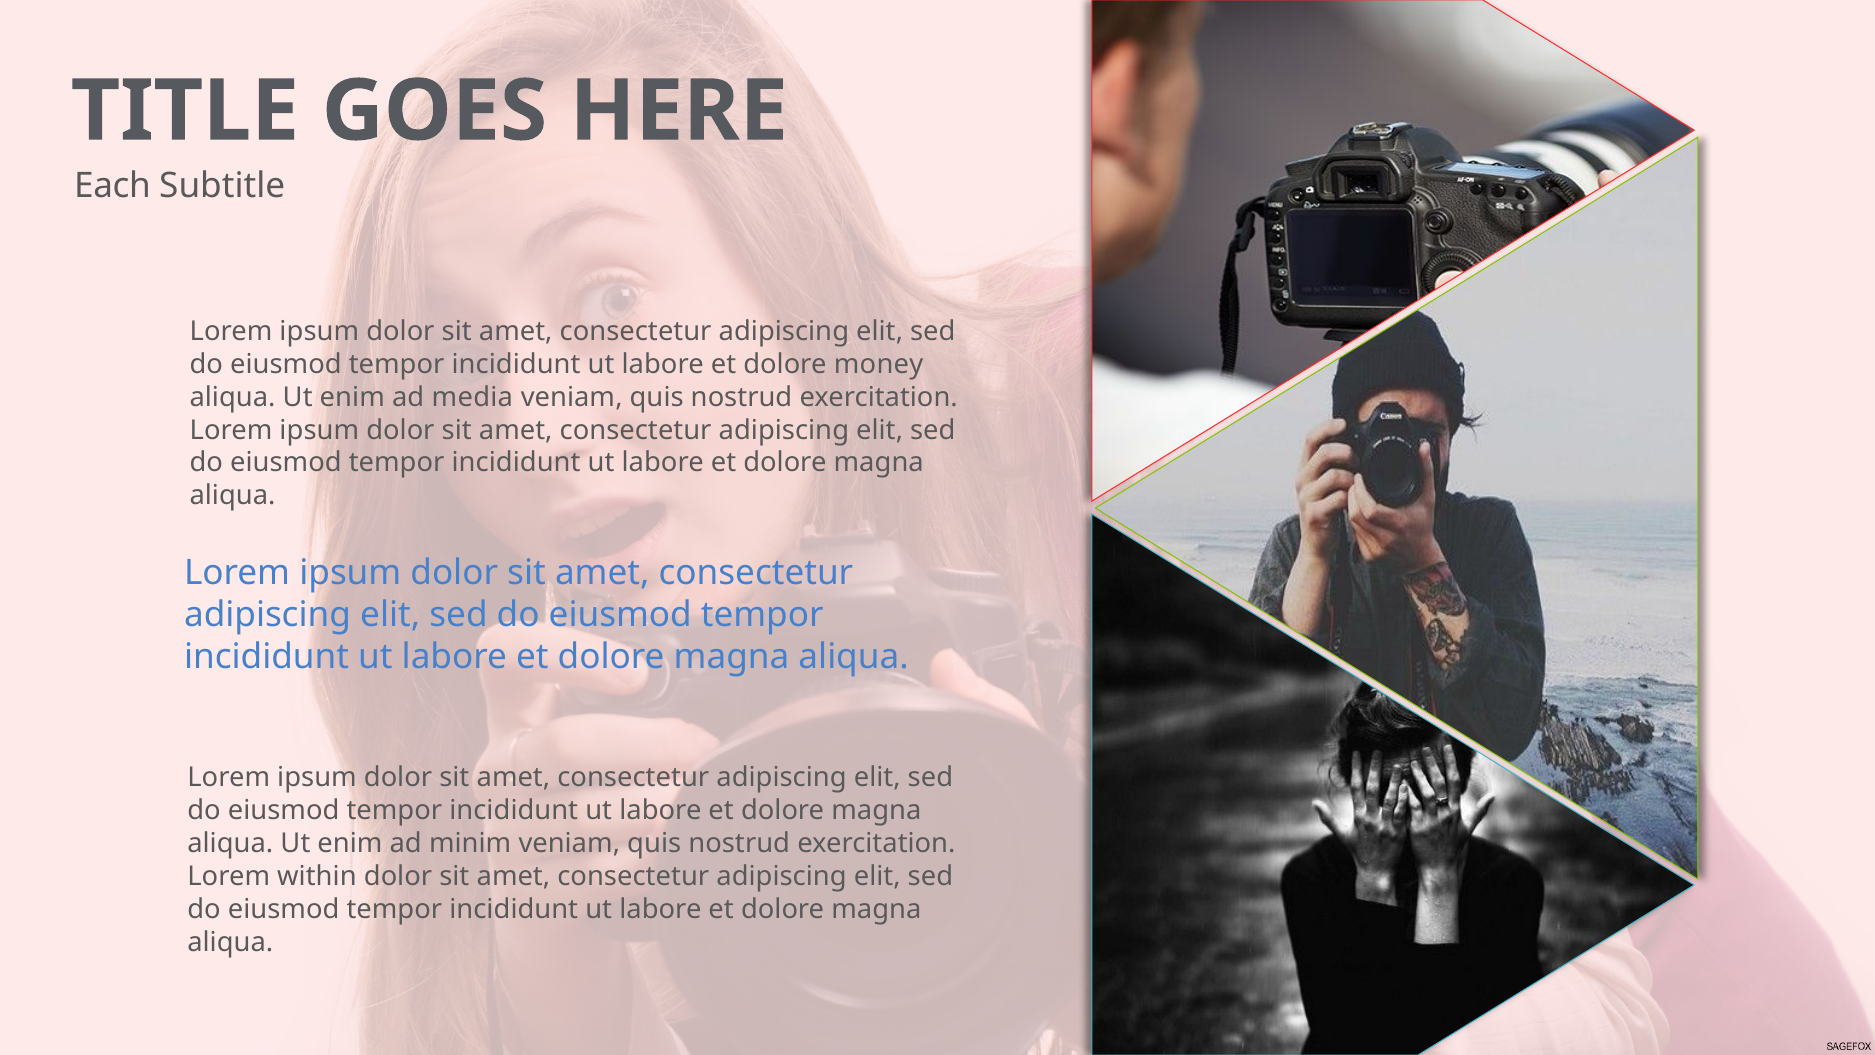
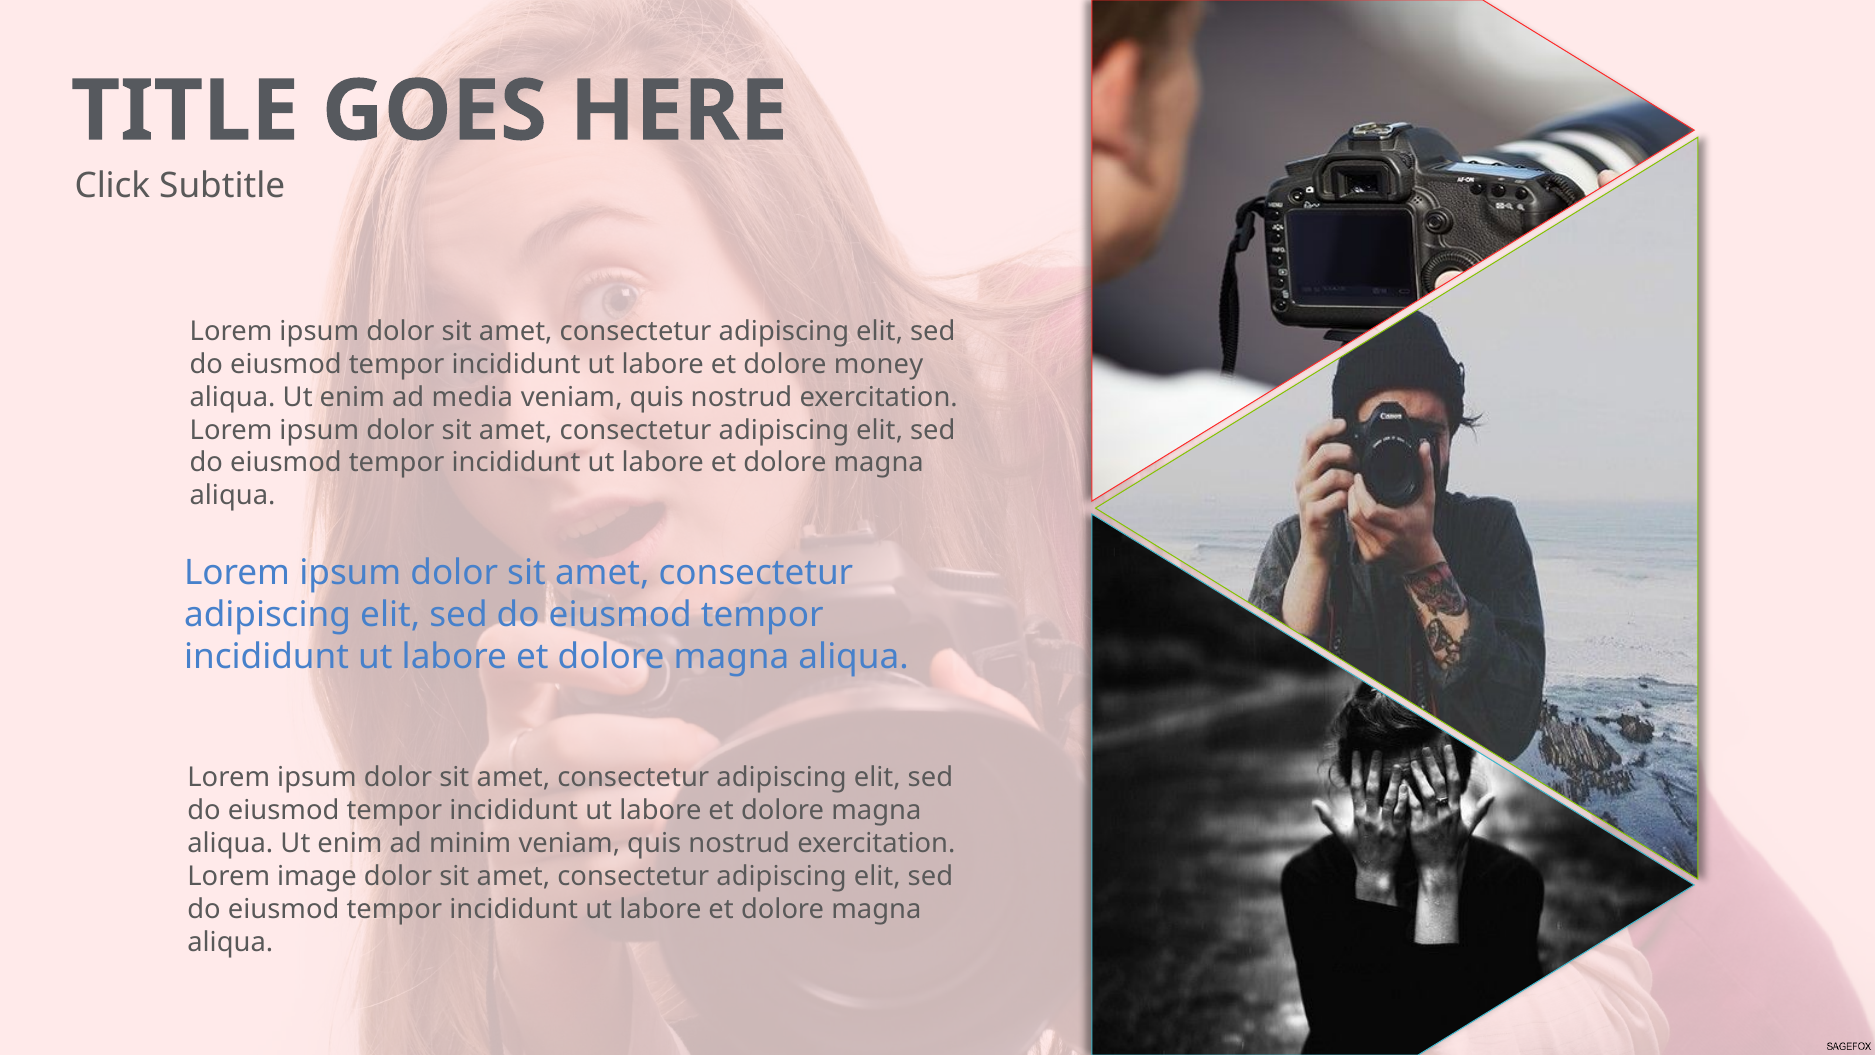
Each: Each -> Click (112, 186)
within: within -> image (317, 876)
